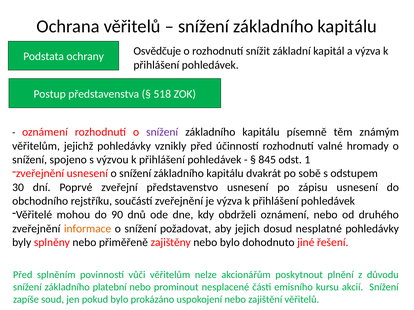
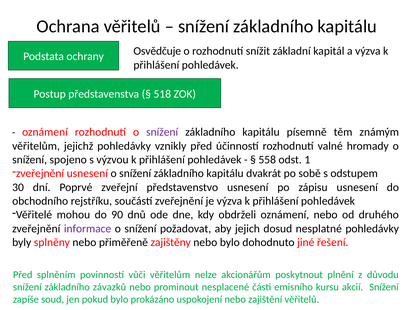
845: 845 -> 558 (267, 160)
informace colour: orange -> purple (88, 229)
platební: platební -> závazků (110, 288)
